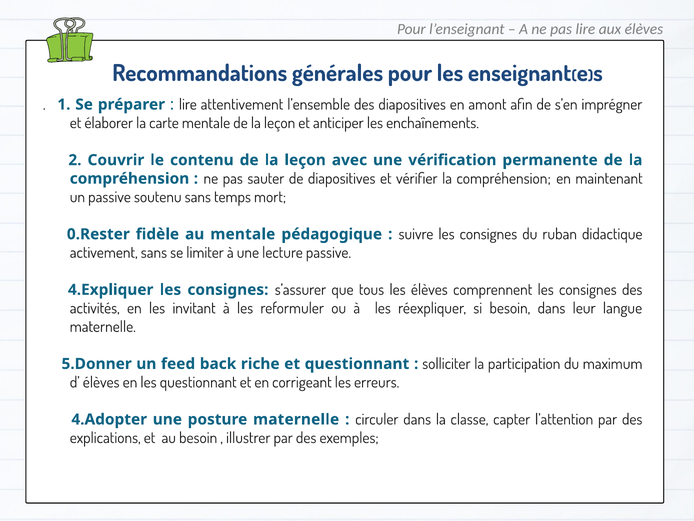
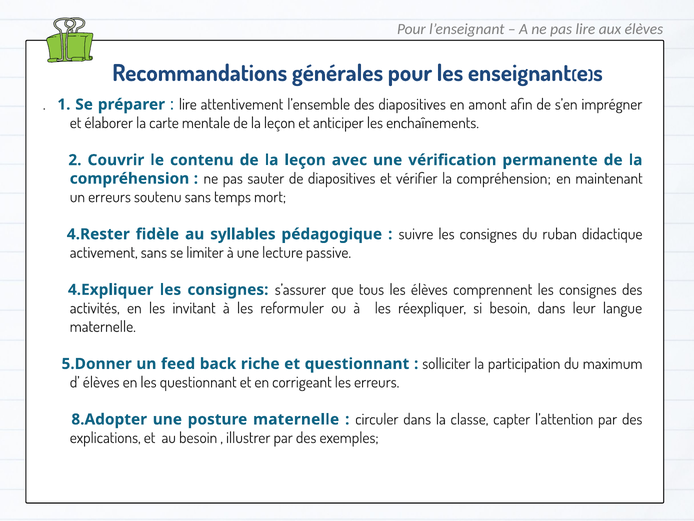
un passive: passive -> erreurs (110, 197)
0.Rester: 0.Rester -> 4.Rester (98, 234)
au mentale: mentale -> syllables (243, 234)
4.Adopter: 4.Adopter -> 8.Adopter (109, 419)
